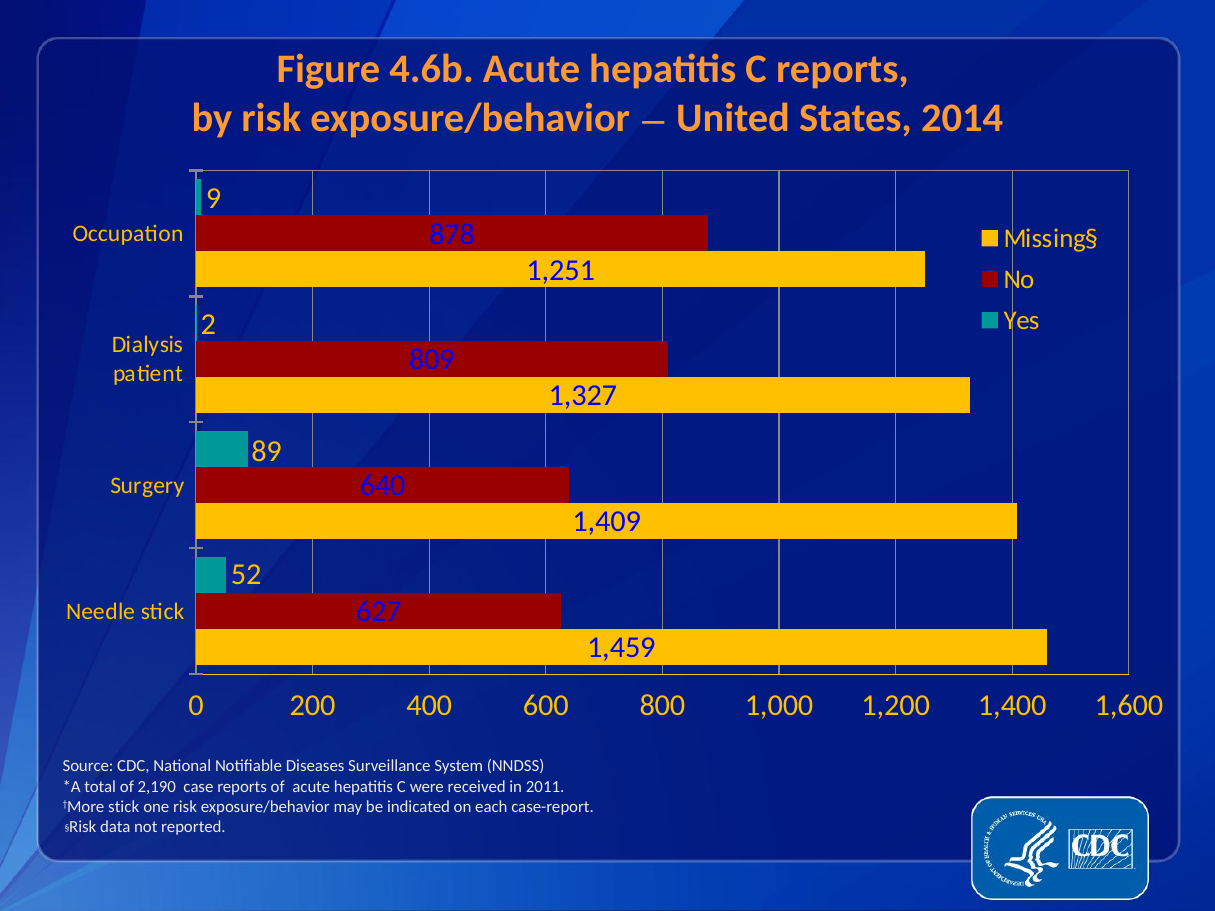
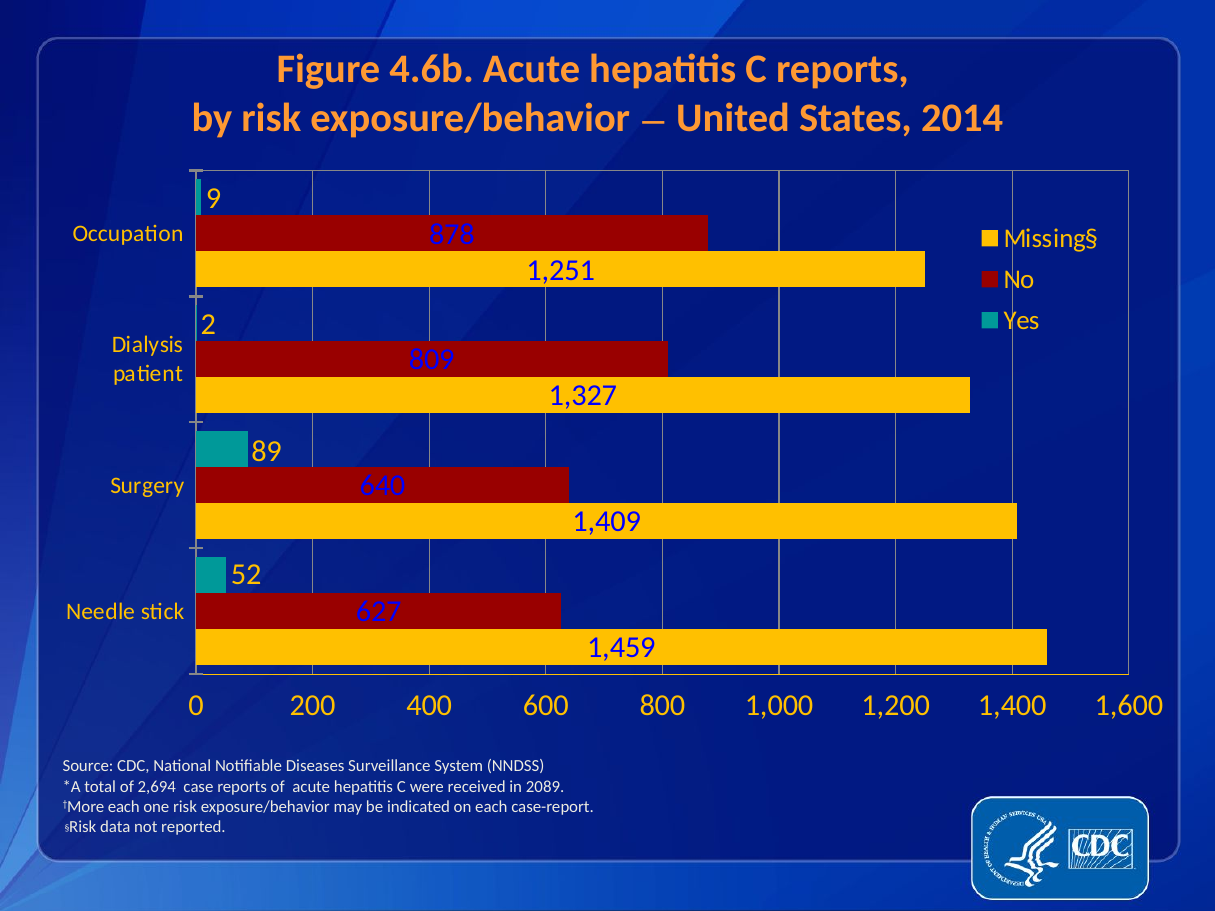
2,190: 2,190 -> 2,694 (157, 787)
2011: 2011 -> 2089 (545, 787)
†More stick: stick -> each (124, 807)
